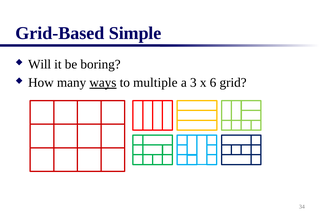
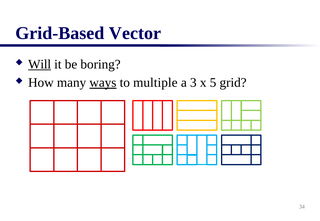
Simple: Simple -> Vector (135, 33)
Will underline: none -> present (40, 64)
6: 6 -> 5 (213, 83)
